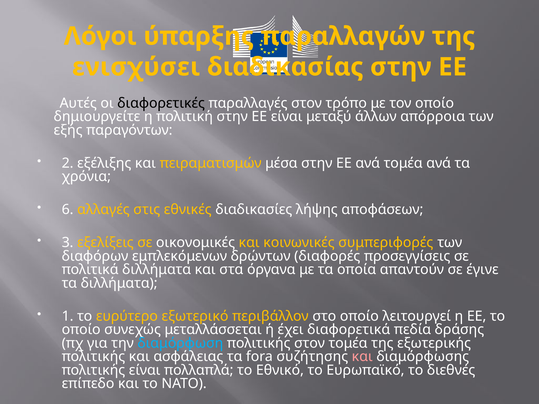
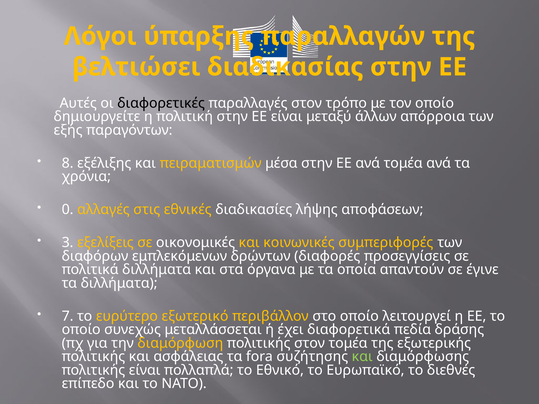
ενισχύσει: ενισχύσει -> βελτιώσει (136, 67)
2: 2 -> 8 (68, 163)
6: 6 -> 0 (68, 210)
1: 1 -> 7 (68, 316)
διαμόρφωση colour: light blue -> yellow (180, 343)
και colour: pink -> light green (362, 357)
